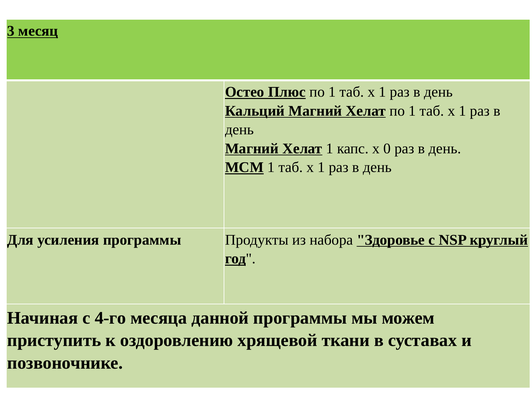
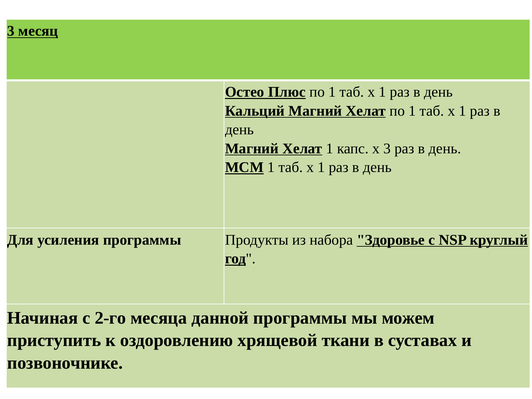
х 0: 0 -> 3 (387, 149)
4-го: 4-го -> 2-го (110, 318)
